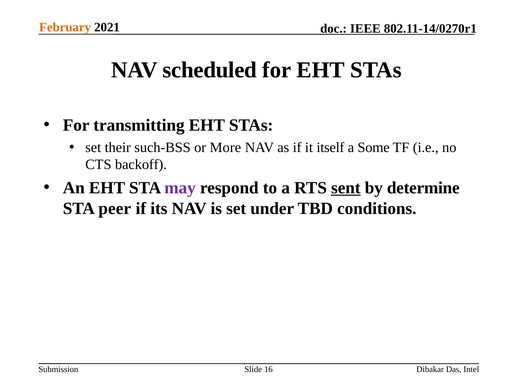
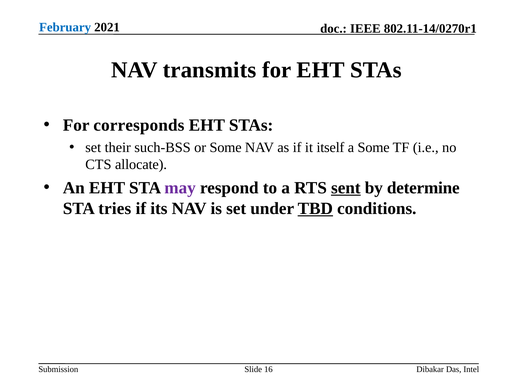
February colour: orange -> blue (65, 27)
scheduled: scheduled -> transmits (210, 70)
transmitting: transmitting -> corresponds (139, 125)
or More: More -> Some (226, 147)
backoff: backoff -> allocate (141, 164)
peer: peer -> tries (115, 208)
TBD underline: none -> present (315, 208)
